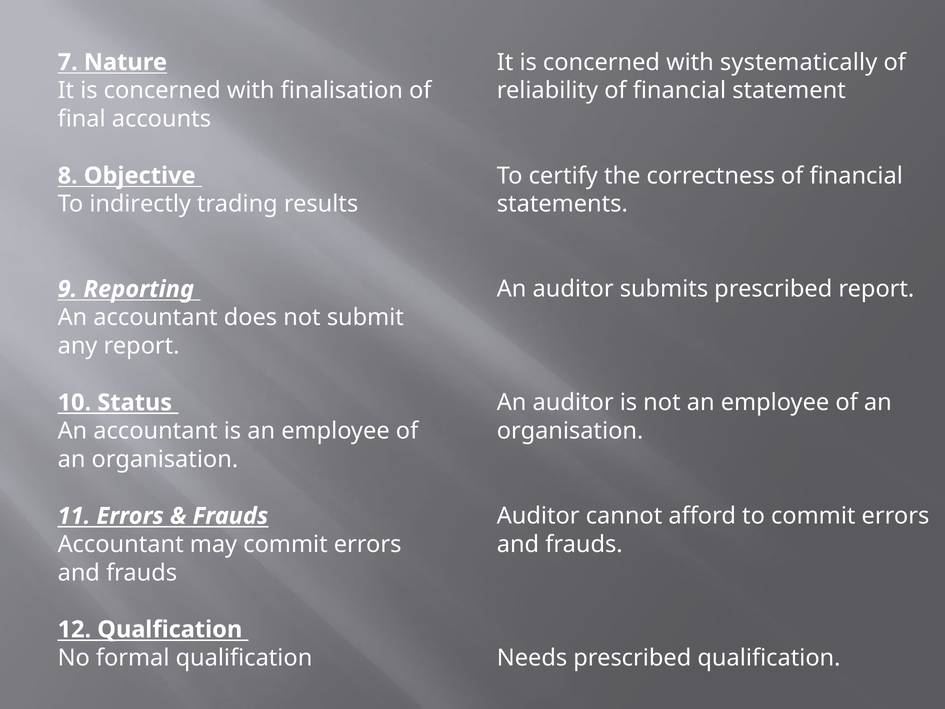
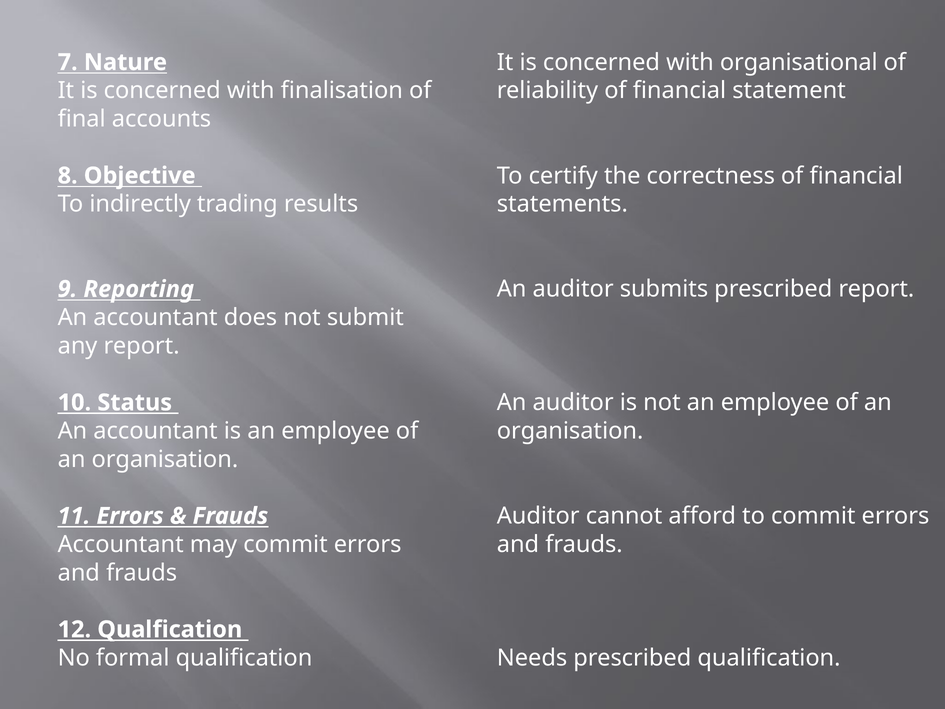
systematically: systematically -> organisational (799, 62)
